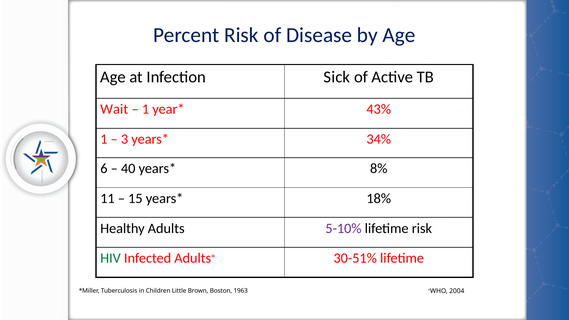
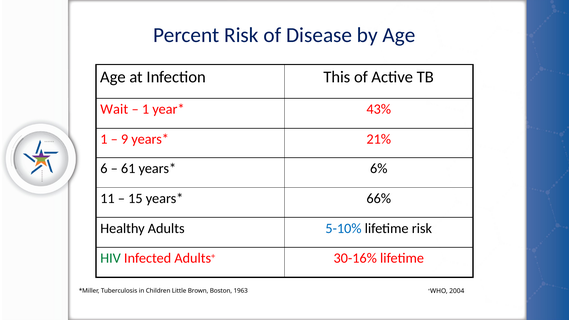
Sick: Sick -> This (337, 77)
3: 3 -> 9 (125, 139)
34%: 34% -> 21% (379, 139)
40: 40 -> 61 (128, 169)
8%: 8% -> 6% (379, 169)
18%: 18% -> 66% (379, 198)
5-10% colour: purple -> blue (343, 228)
30-51%: 30-51% -> 30-16% (355, 258)
